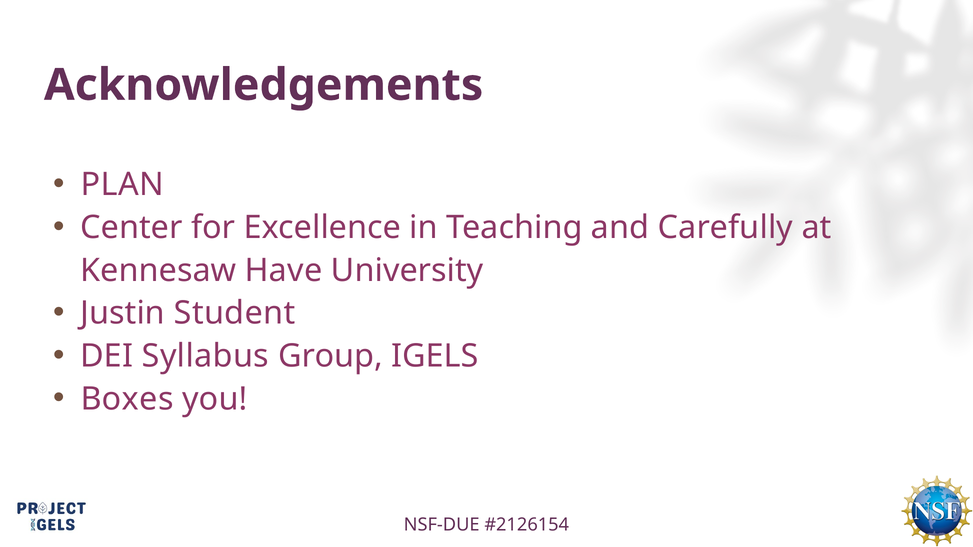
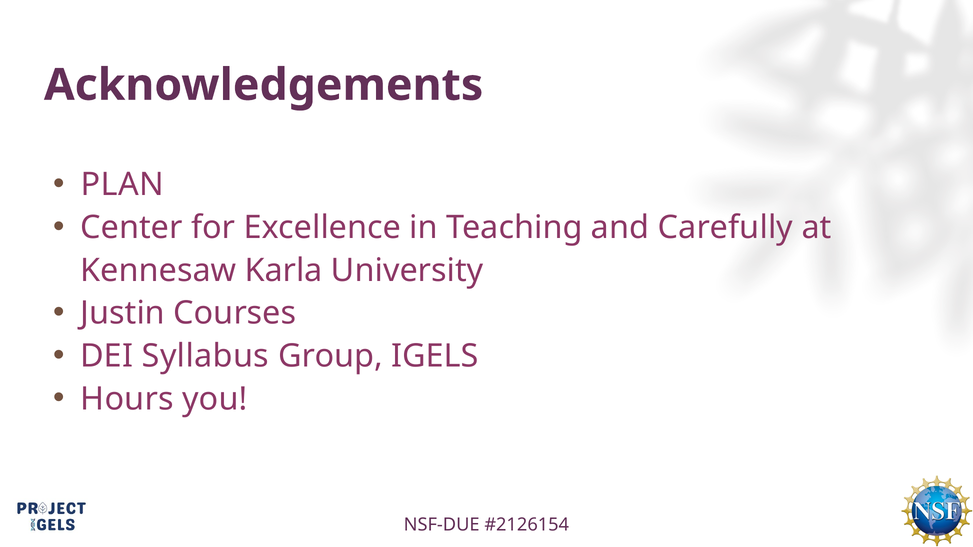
Have: Have -> Karla (284, 271)
Student: Student -> Courses (235, 313)
Boxes: Boxes -> Hours (127, 399)
